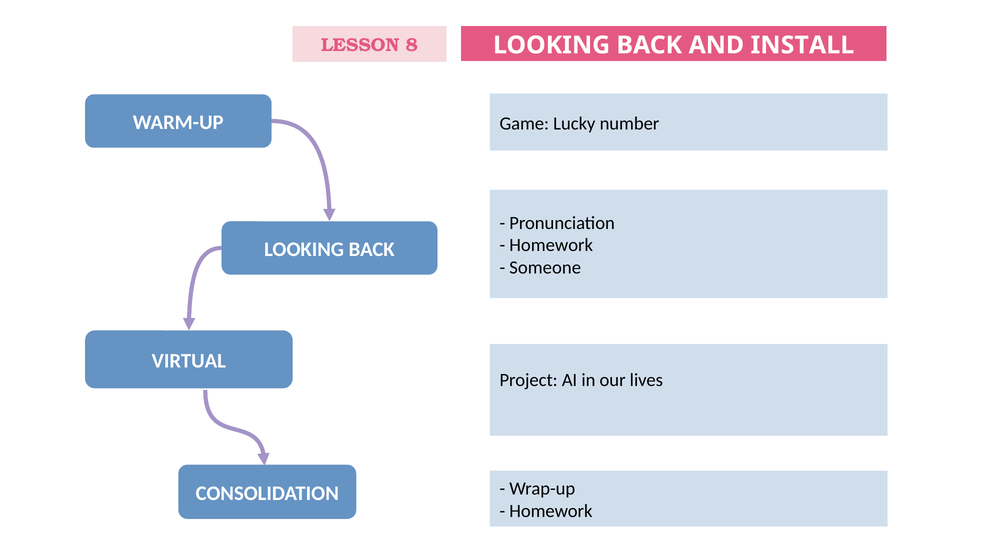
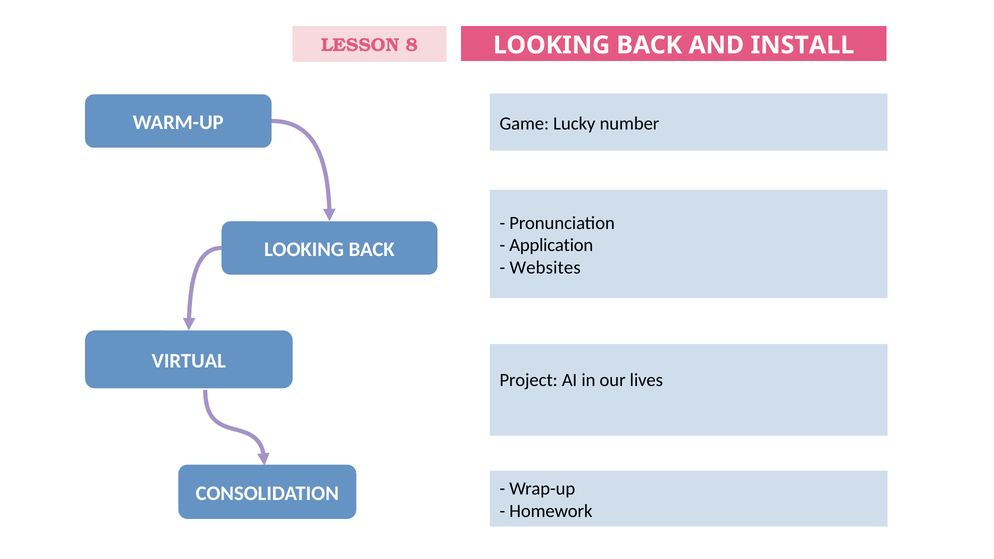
Homework: Homework -> Application (551, 245)
Someone: Someone -> Websites (545, 268)
